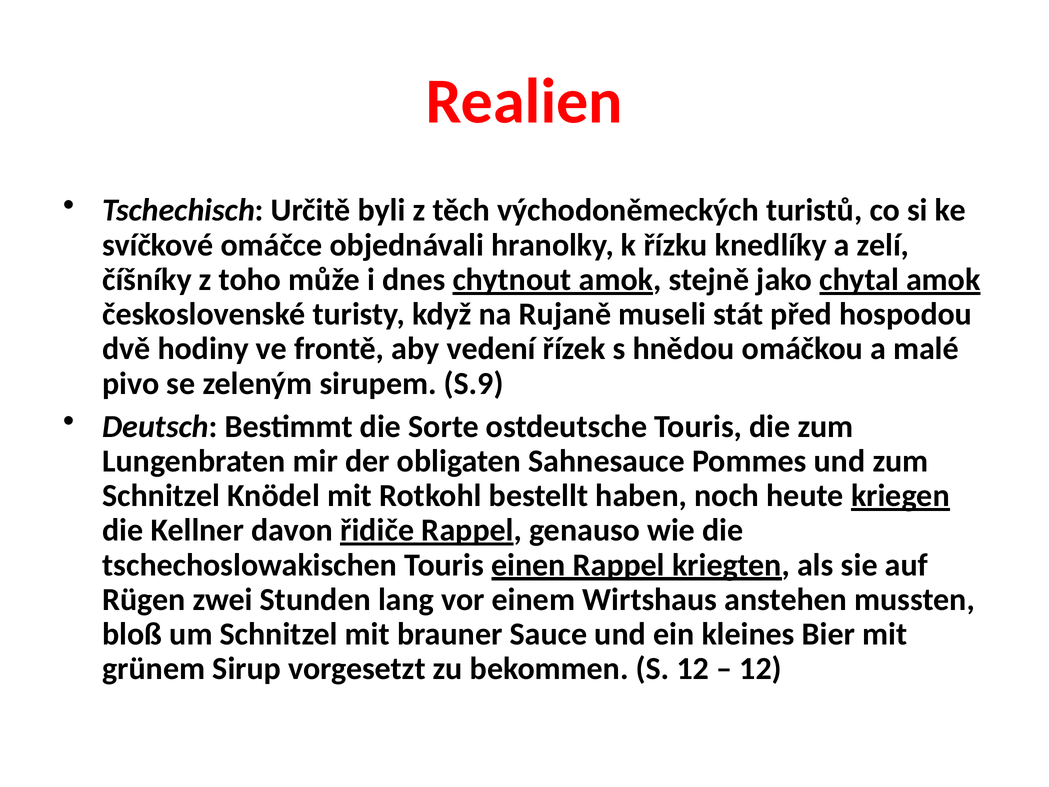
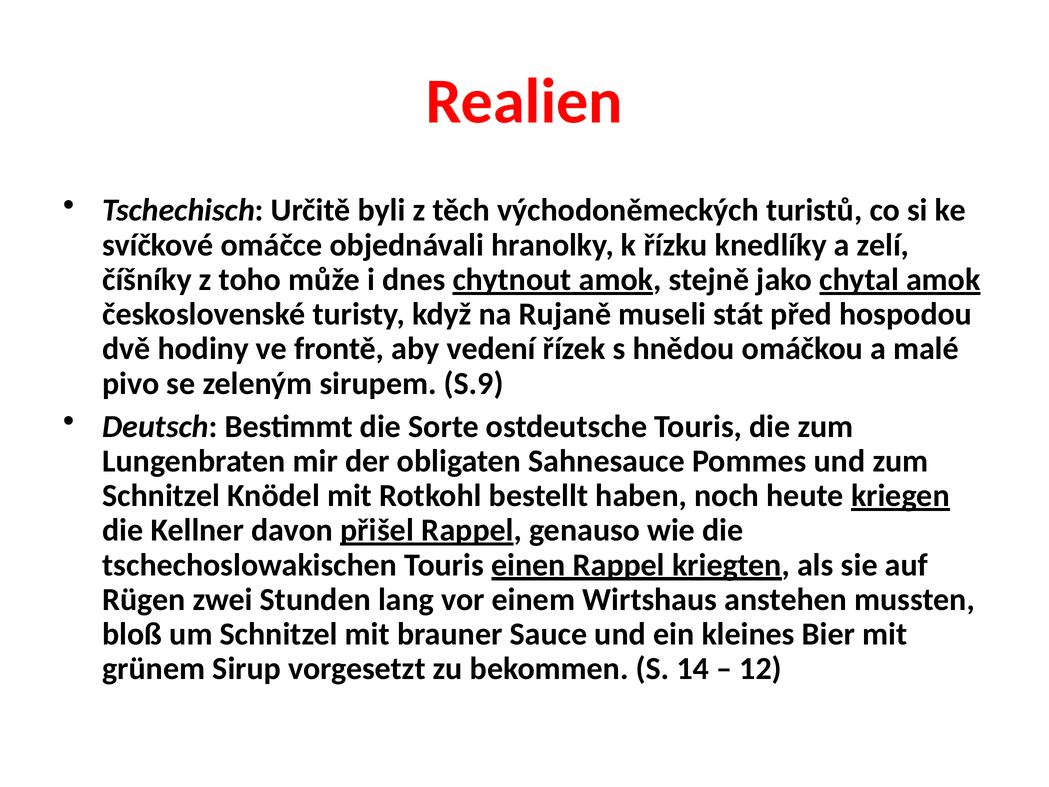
řidiče: řidiče -> přišel (377, 530)
S 12: 12 -> 14 (693, 669)
